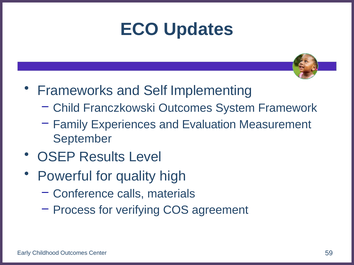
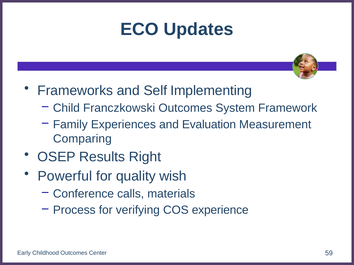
September: September -> Comparing (82, 139)
Level: Level -> Right (145, 157)
high: high -> wish (173, 176)
agreement: agreement -> experience (220, 210)
